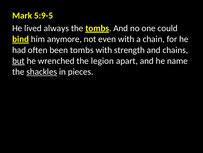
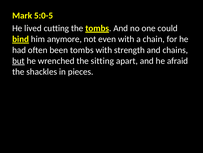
5:9-5: 5:9-5 -> 5:0-5 (44, 15)
lived always: always -> cutting (56, 28)
legion: legion -> sitting (102, 61)
name: name -> afraid (177, 61)
shackles underline: present -> none (42, 71)
